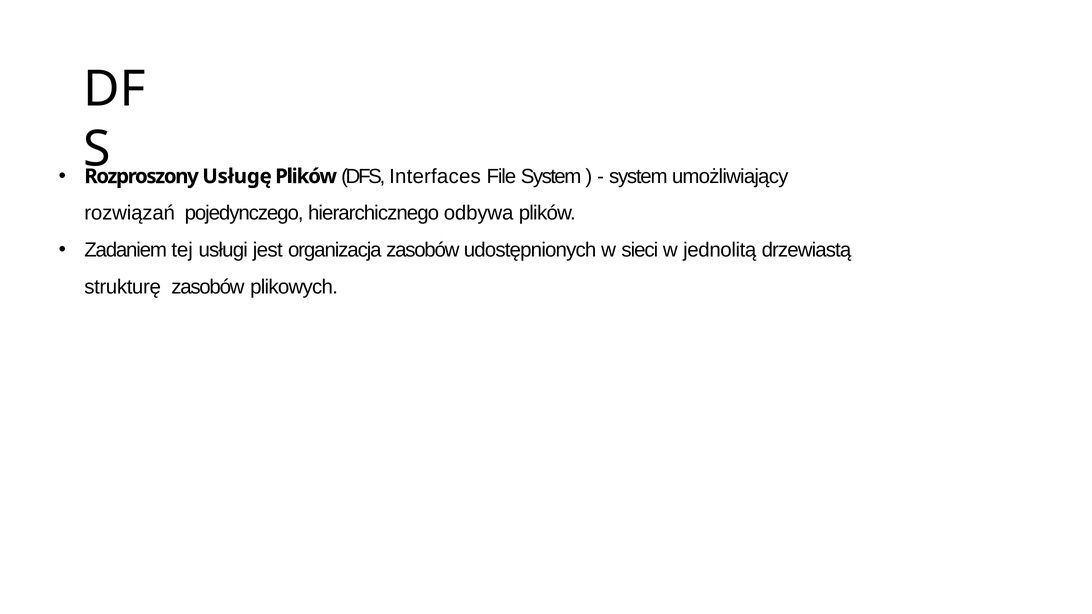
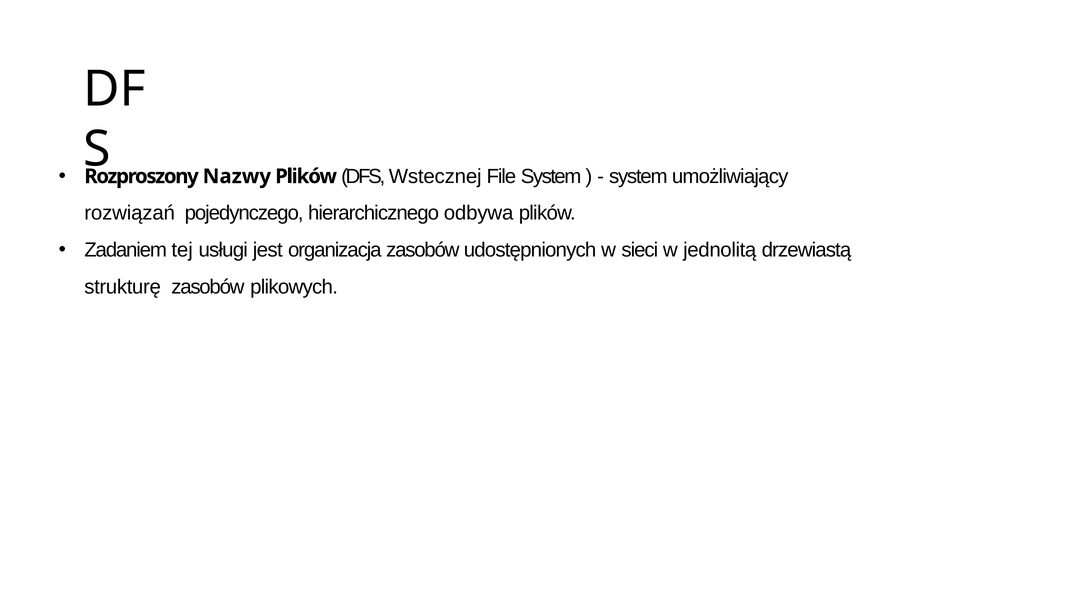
Usługę: Usługę -> Nazwy (237, 176)
Interfaces: Interfaces -> Wstecznej (435, 176)
